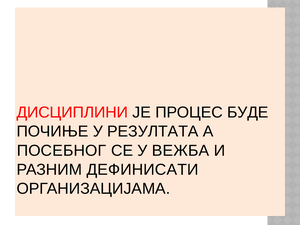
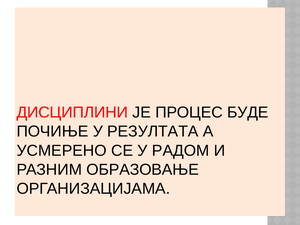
ПОСЕБНОГ: ПОСЕБНОГ -> УСМЕРЕНО (62, 151)
ВЕЖБА: ВЕЖБА -> РАДОМ (181, 151)
ДЕФИНИСАТИ: ДЕФИНИСАТИ -> ОБРАЗОВАЊЕ (143, 170)
